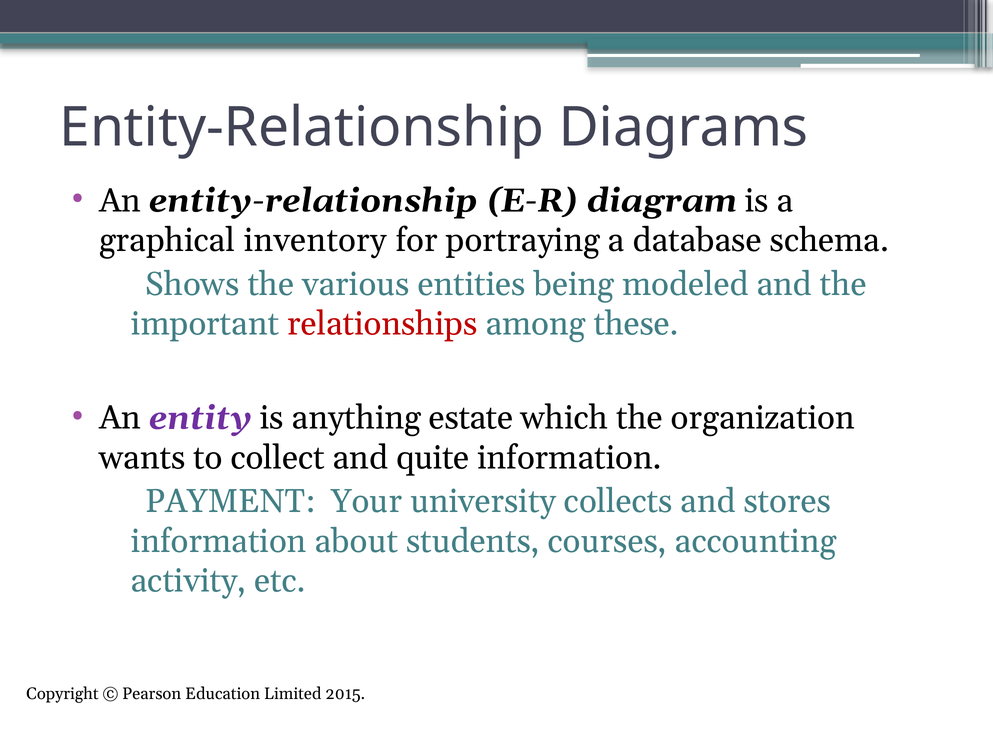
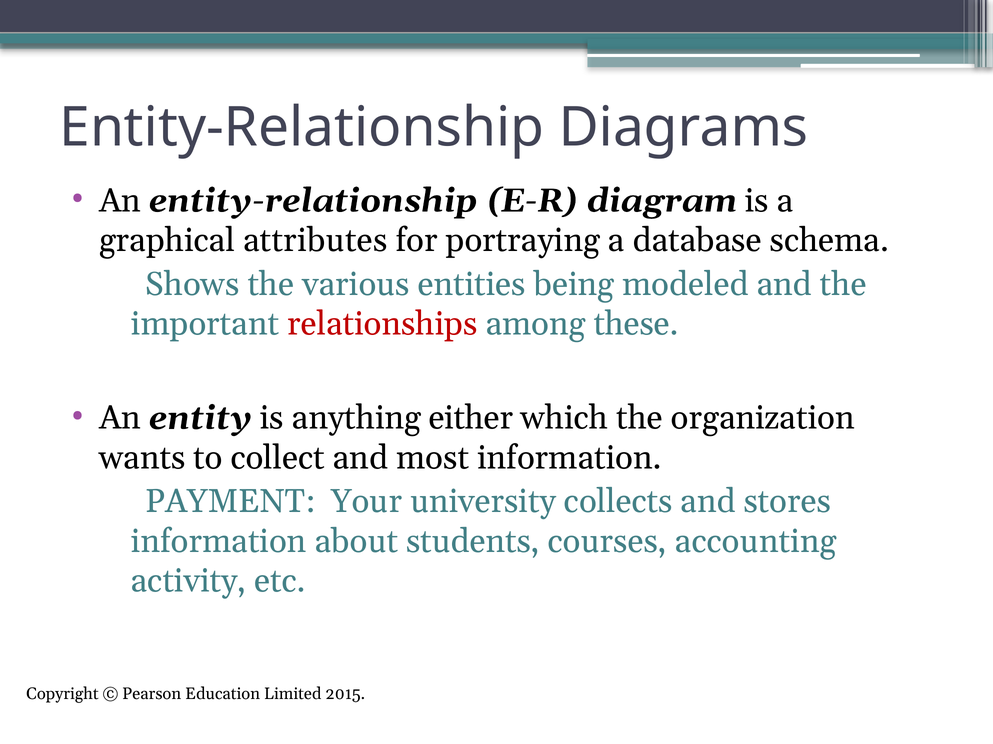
inventory: inventory -> attributes (315, 241)
entity colour: purple -> black (200, 418)
estate: estate -> either (471, 418)
quite: quite -> most (433, 458)
